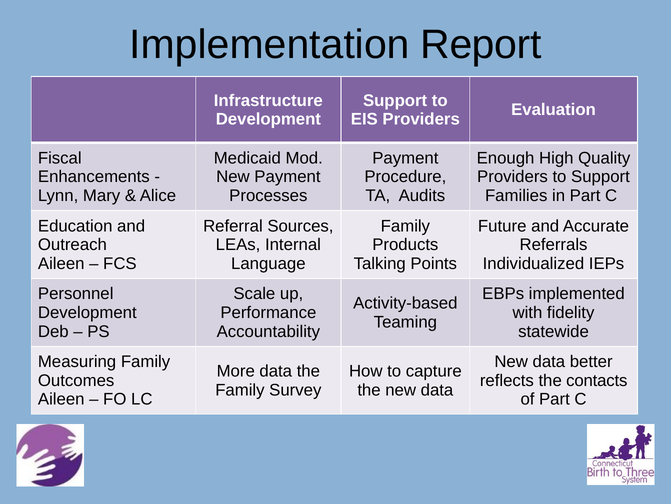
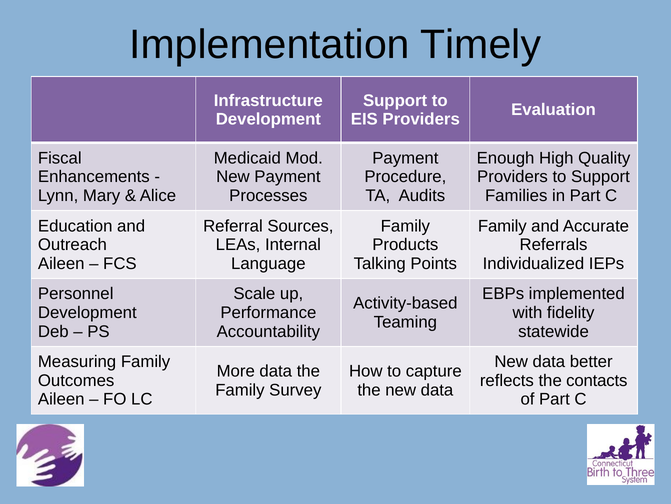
Report: Report -> Timely (481, 45)
Future: Future -> Family (502, 226)
